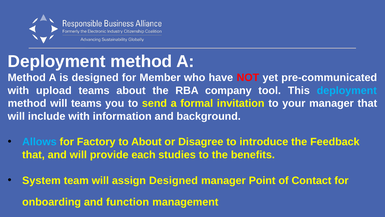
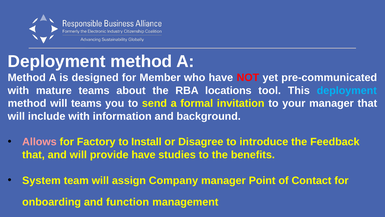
upload: upload -> mature (54, 90)
company: company -> locations (228, 90)
Allows colour: light blue -> pink (39, 142)
to About: About -> Install (146, 142)
provide each: each -> have (144, 155)
assign Designed: Designed -> Company (173, 180)
